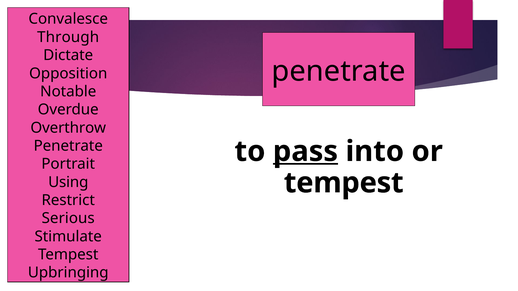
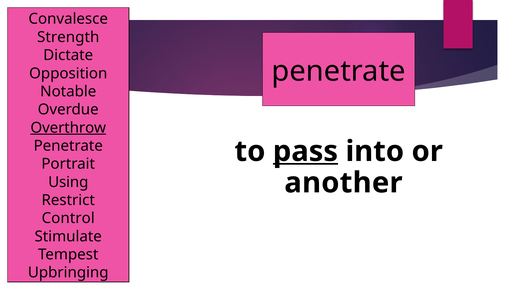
Through: Through -> Strength (68, 37)
Overthrow underline: none -> present (68, 128)
tempest: tempest -> another (343, 183)
Serious: Serious -> Control (68, 219)
